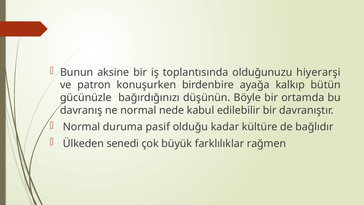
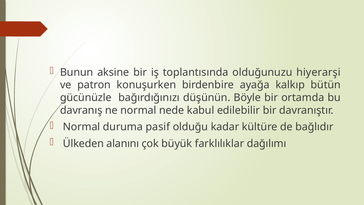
senedi: senedi -> alanını (123, 143)
rağmen: rağmen -> dağılımı (267, 143)
